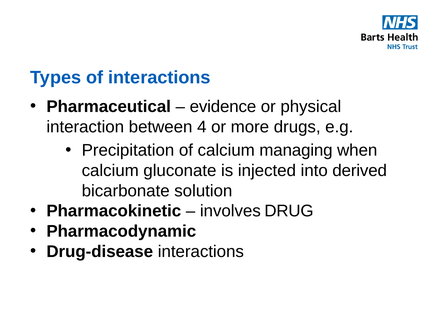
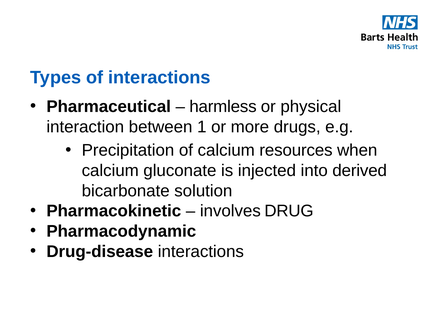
evidence: evidence -> harmless (223, 107)
4: 4 -> 1 (202, 127)
managing: managing -> resources (296, 151)
